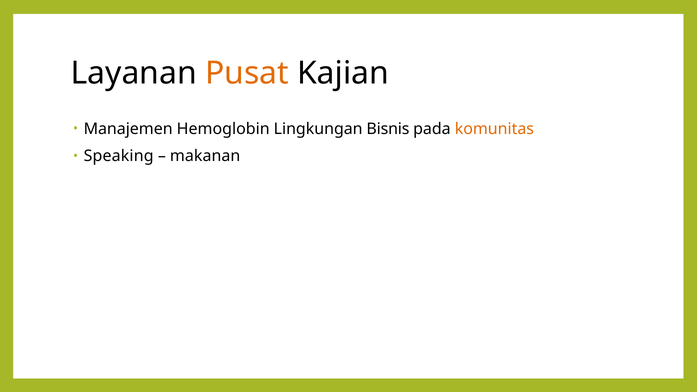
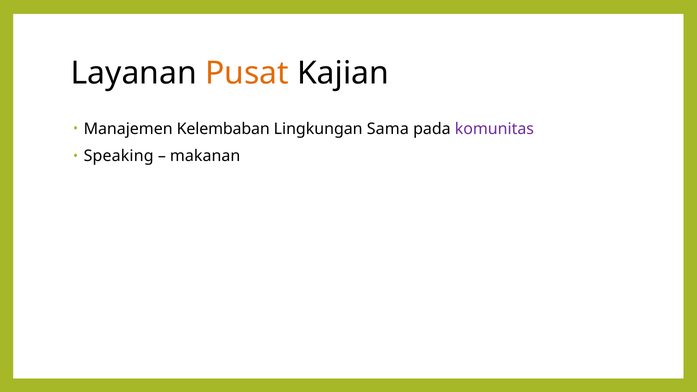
Hemoglobin: Hemoglobin -> Kelembaban (223, 129)
Bisnis: Bisnis -> Sama (388, 129)
komunitas colour: orange -> purple (494, 129)
